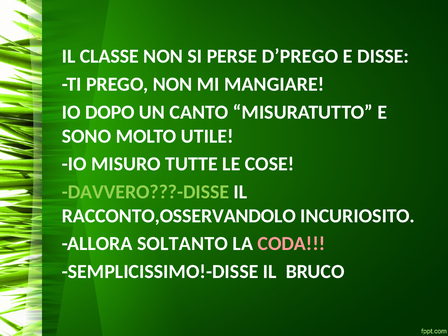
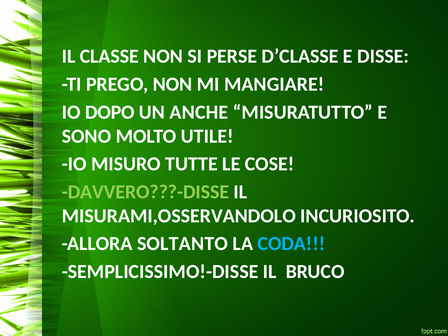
D’PREGO: D’PREGO -> D’CLASSE (300, 56)
CANTO: CANTO -> ANCHE (199, 112)
RACCONTO,OSSERVANDOLO: RACCONTO,OSSERVANDOLO -> MISURAMI,OSSERVANDOLO (179, 216)
CODA colour: pink -> light blue (291, 244)
